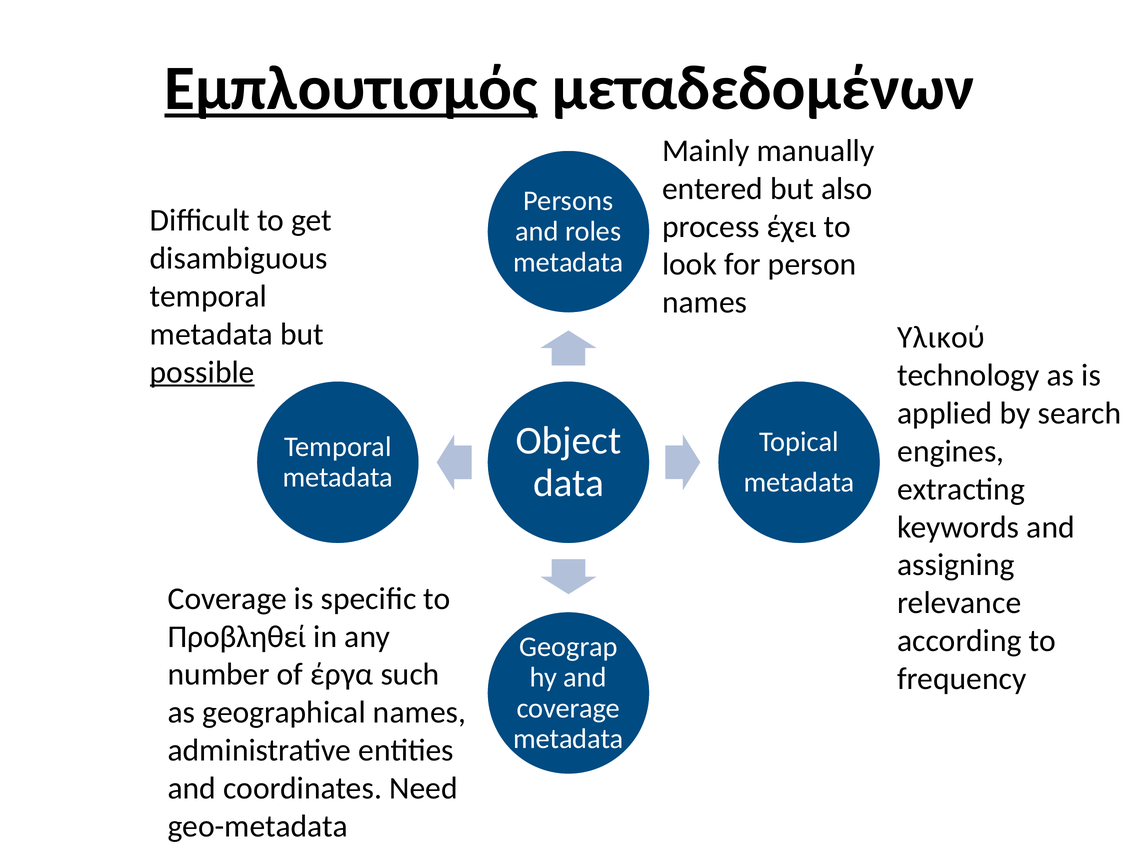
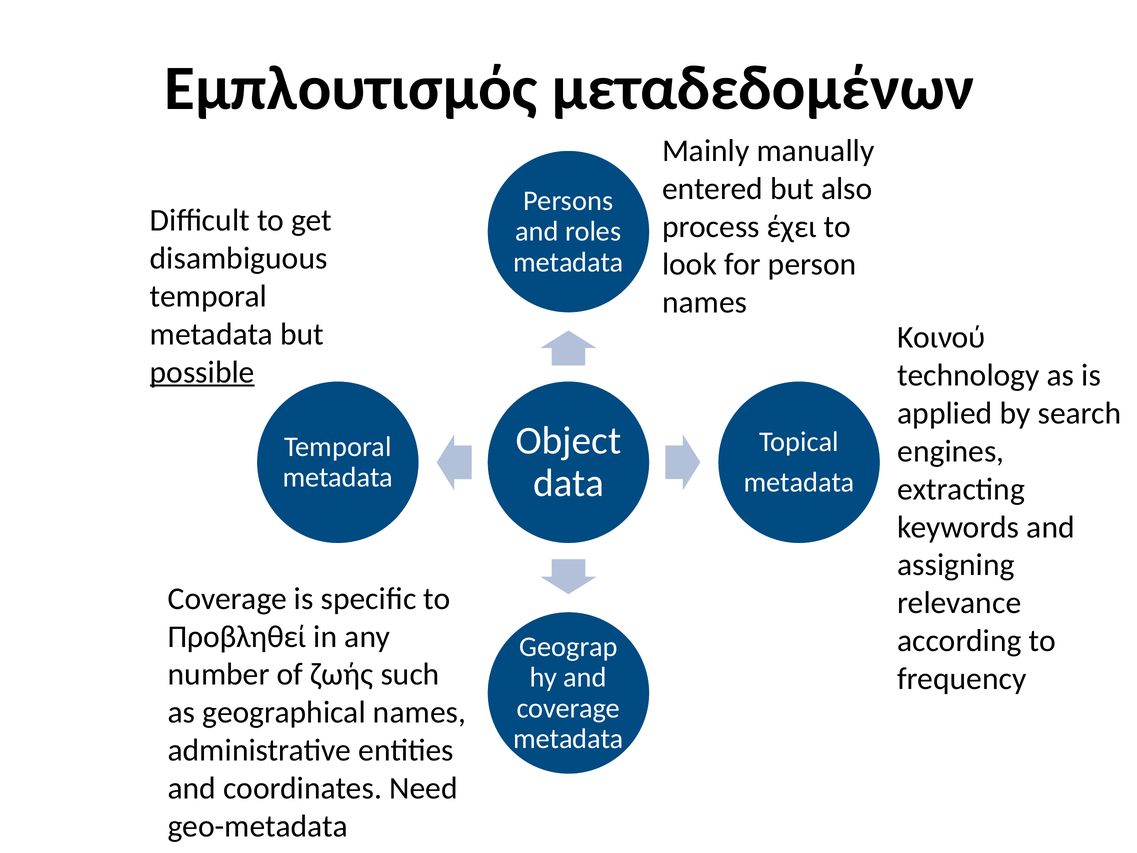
Εμπλουτισμός underline: present -> none (351, 88)
Υλικού: Υλικού -> Κοινού (941, 337)
έργα: έργα -> ζωής (342, 674)
